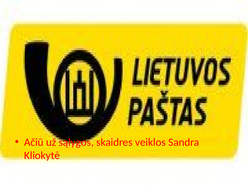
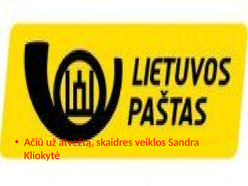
sąlygos: sąlygos -> atvežtą (76, 142)
